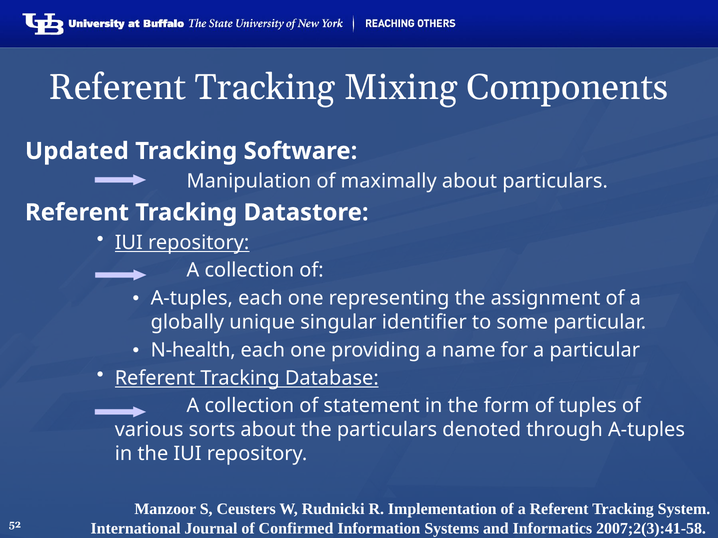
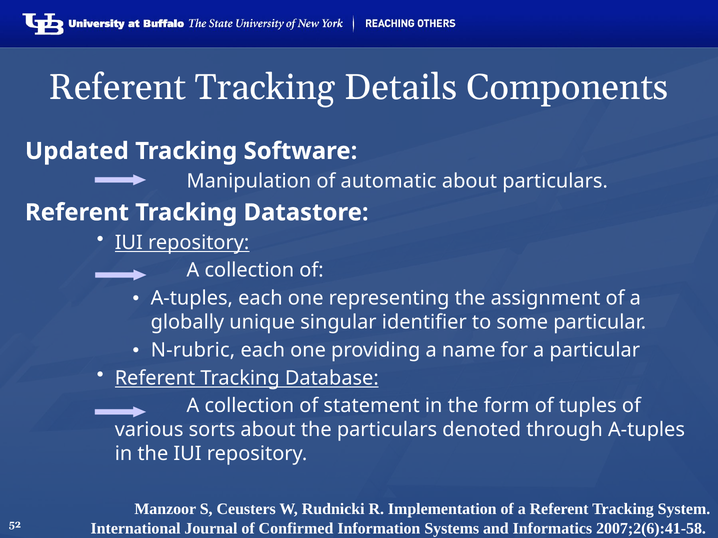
Mixing: Mixing -> Details (401, 87)
maximally: maximally -> automatic (389, 181)
N-health: N-health -> N-rubric (193, 350)
2007;2(3):41-58: 2007;2(3):41-58 -> 2007;2(6):41-58 (651, 529)
